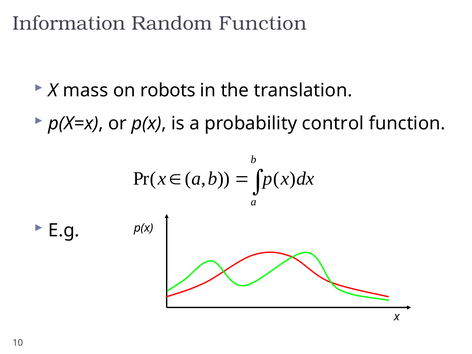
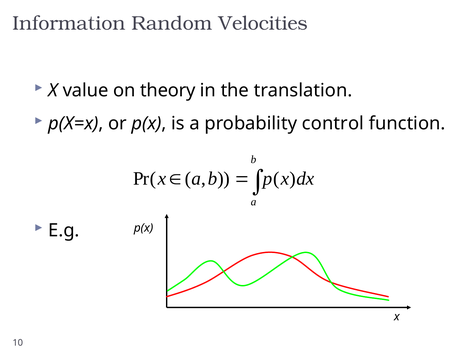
Random Function: Function -> Velocities (263, 23)
mass: mass -> value (86, 90)
robots: robots -> theory (168, 90)
